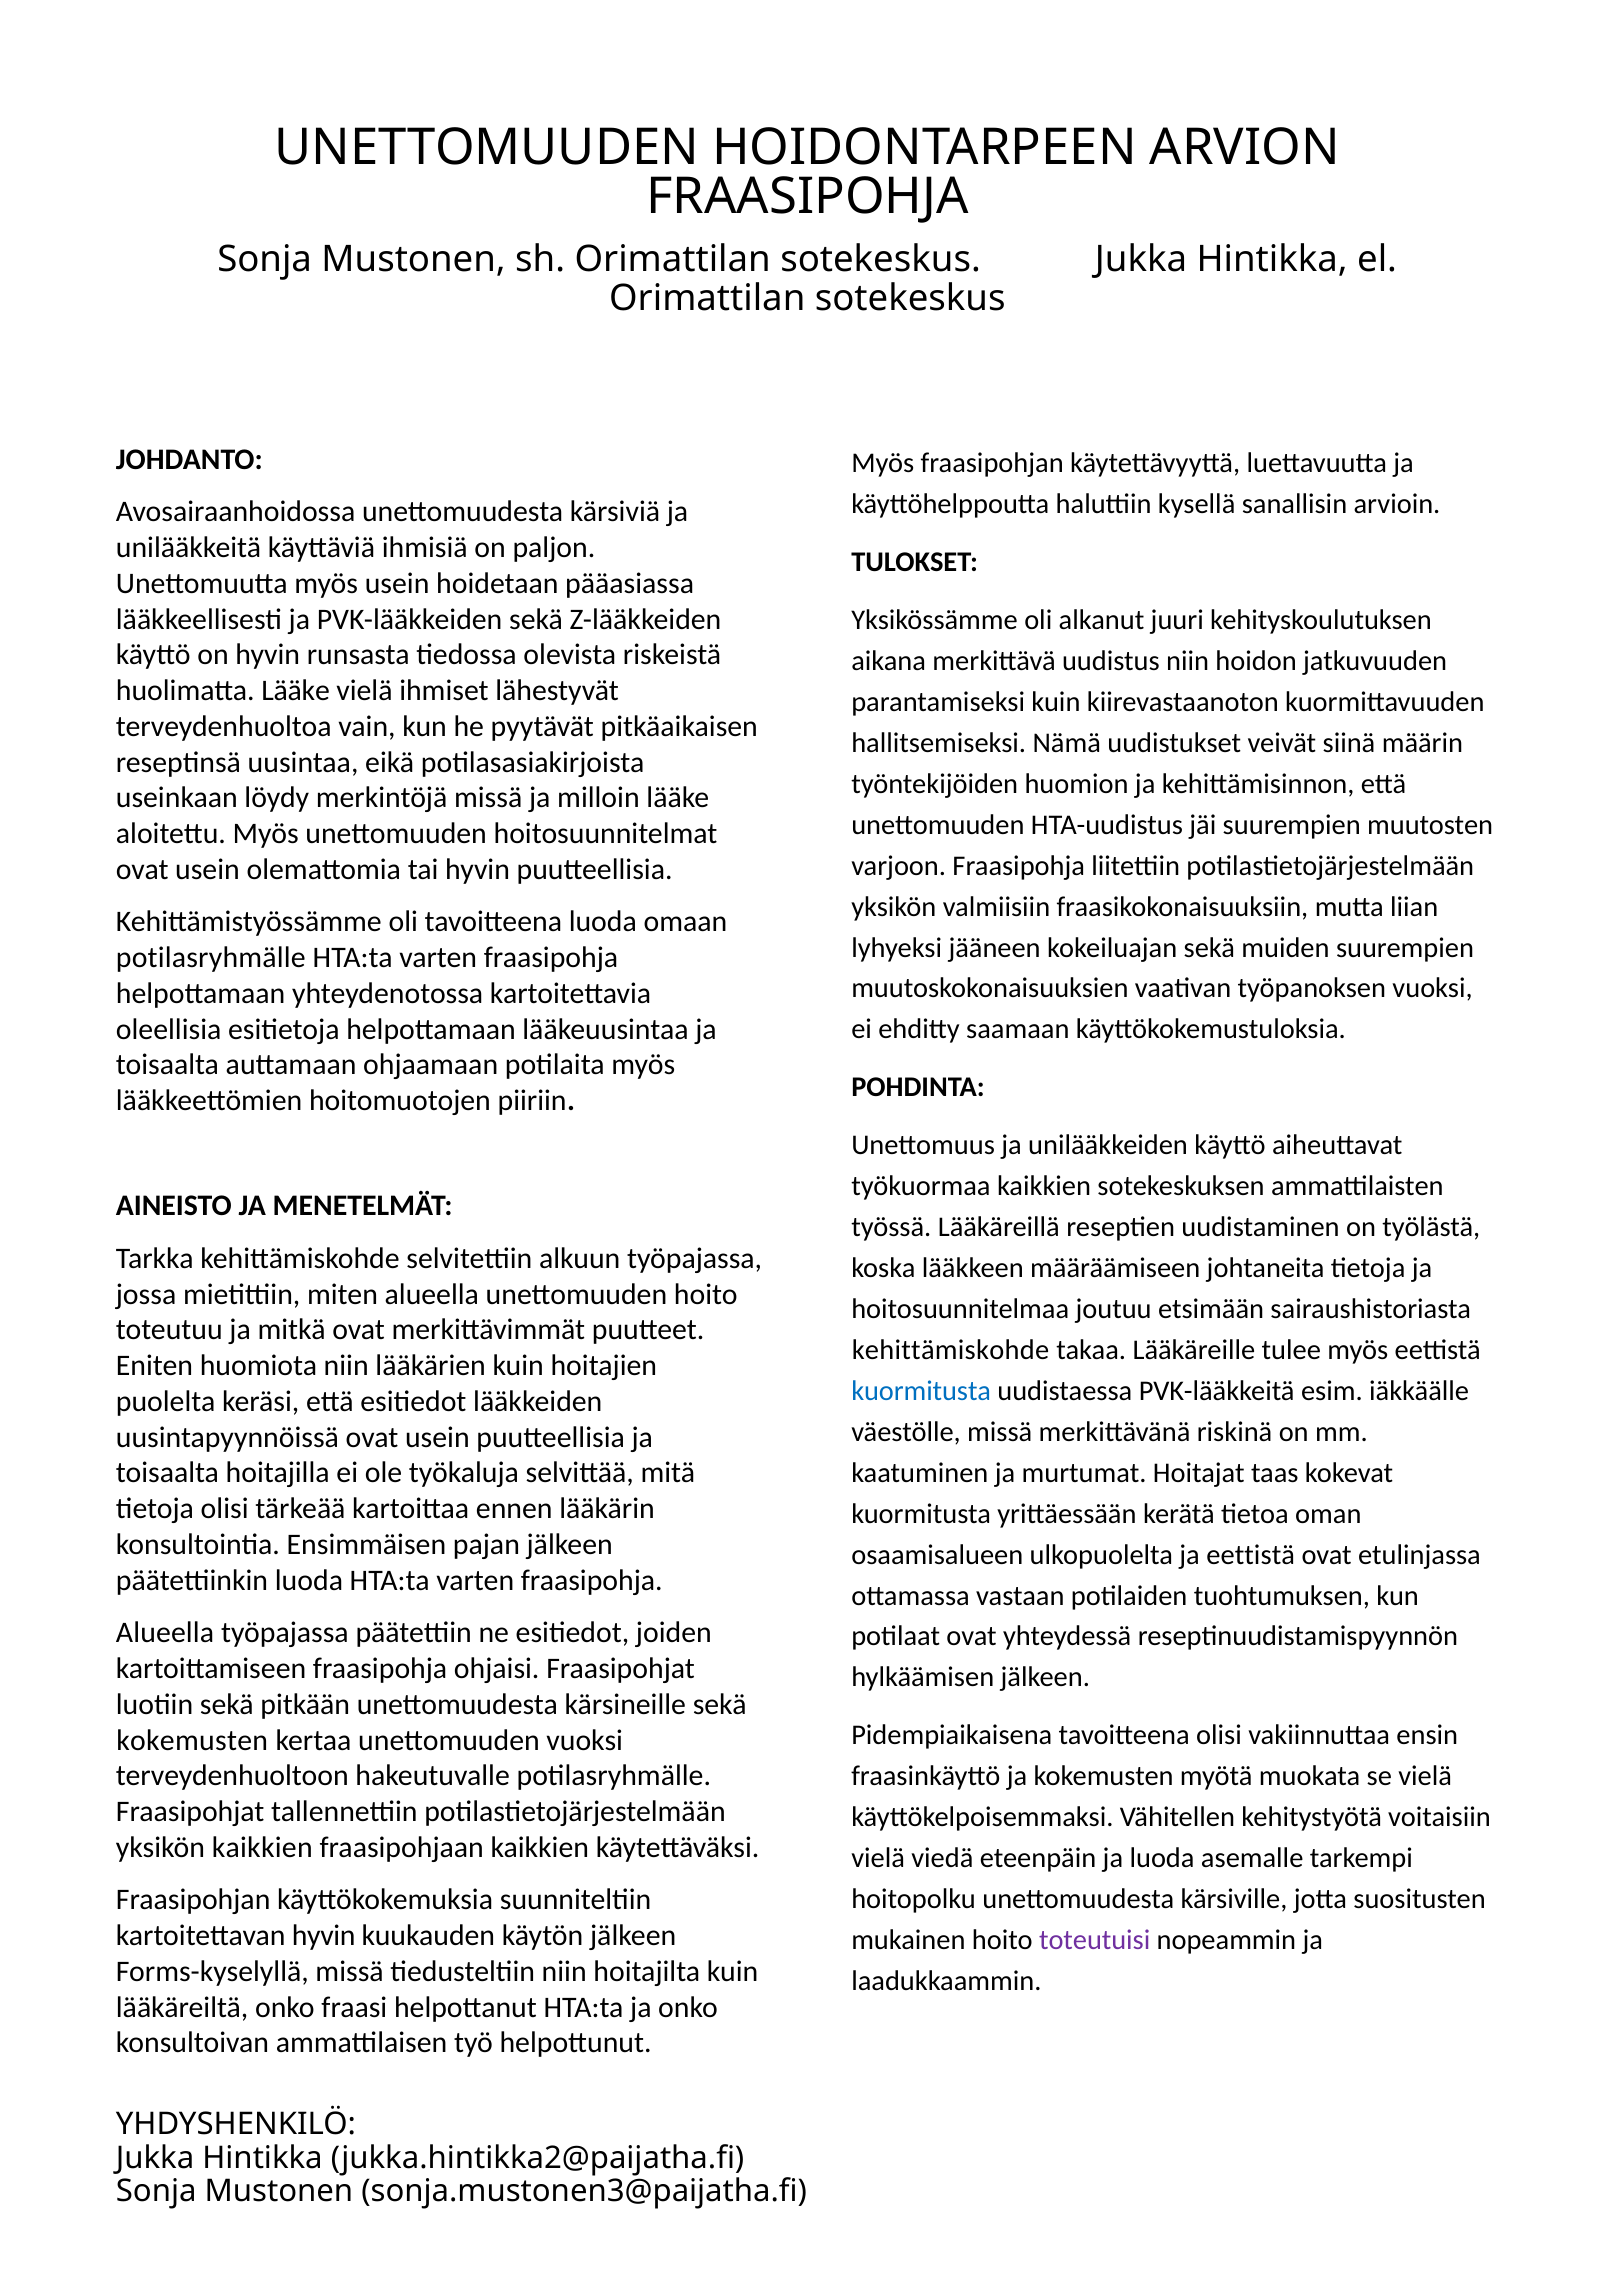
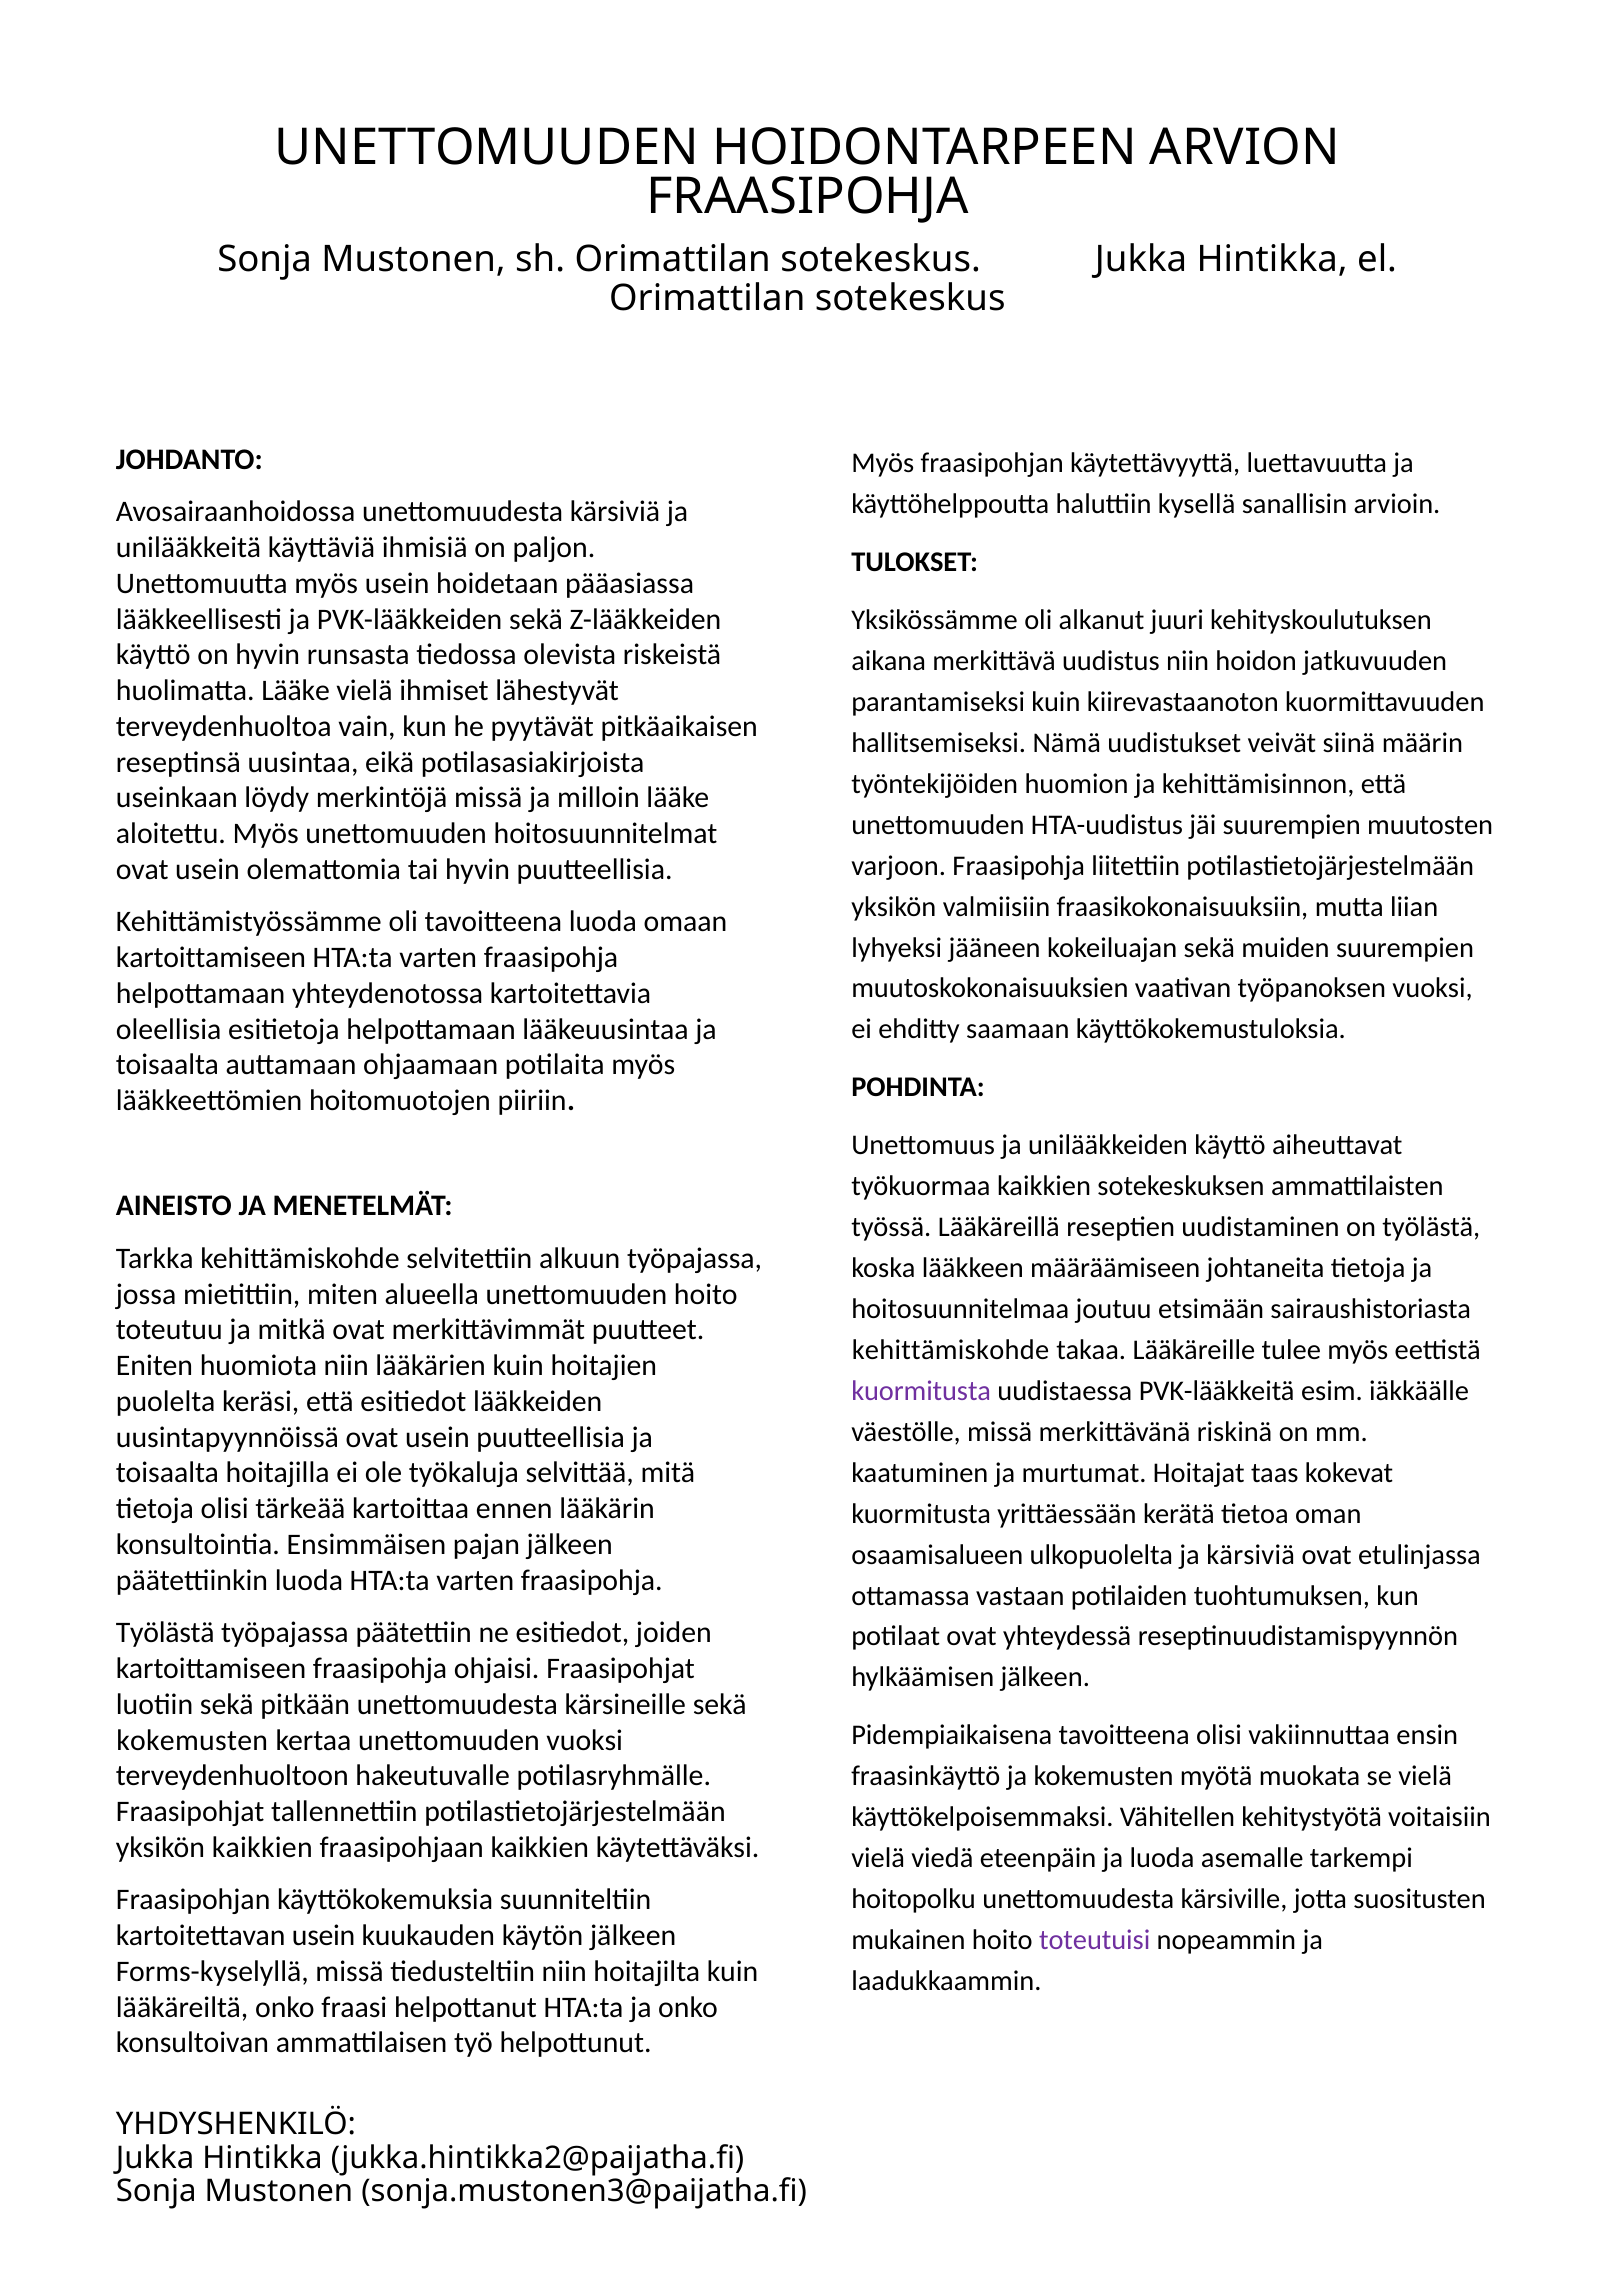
potilasryhmälle: potilasryhmälle -> kartoittamiseen (211, 958)
kuormitusta colour: blue -> purple (921, 1391)
ja eettistä: eettistä -> kärsiviä (1251, 1555)
Alueella: Alueella -> Työlästä (165, 1633)
kartoitettavan hyvin: hyvin -> usein (324, 1936)
